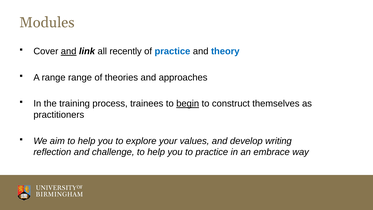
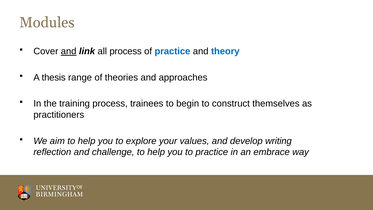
all recently: recently -> process (126, 51)
A range: range -> thesis (54, 77)
begin underline: present -> none (188, 104)
